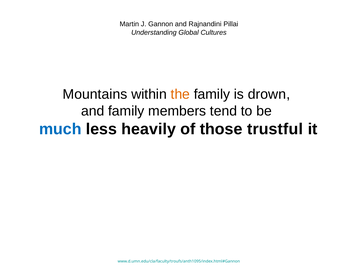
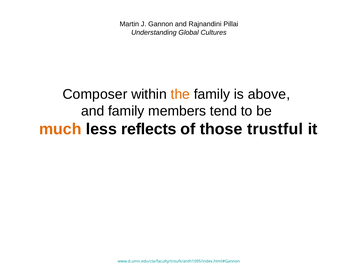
Mountains: Mountains -> Composer (95, 94)
drown: drown -> above (269, 94)
much colour: blue -> orange (60, 129)
heavily: heavily -> reflects (149, 129)
